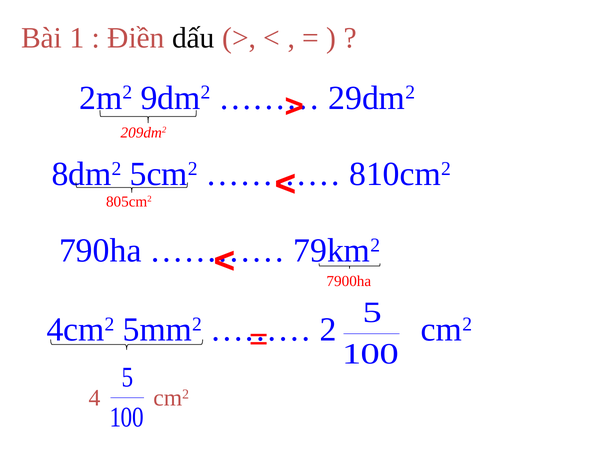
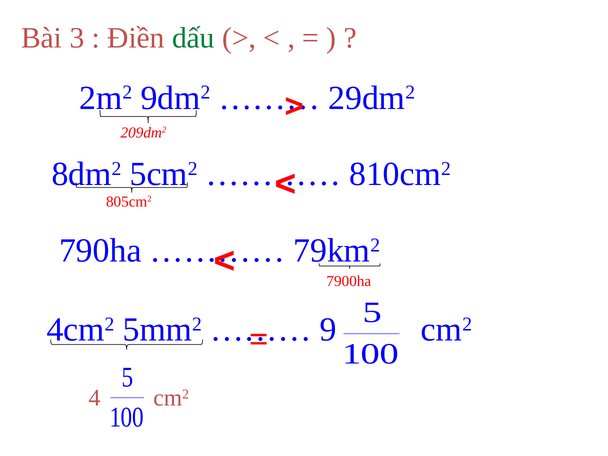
1: 1 -> 3 (77, 38)
dấu colour: black -> green (193, 38)
2: 2 -> 9 (328, 330)
